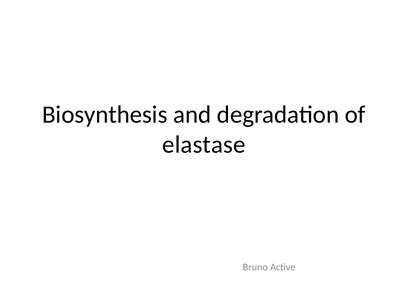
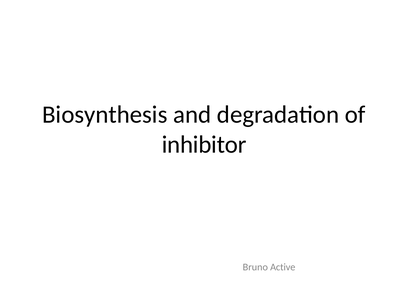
elastase: elastase -> inhibitor (204, 145)
